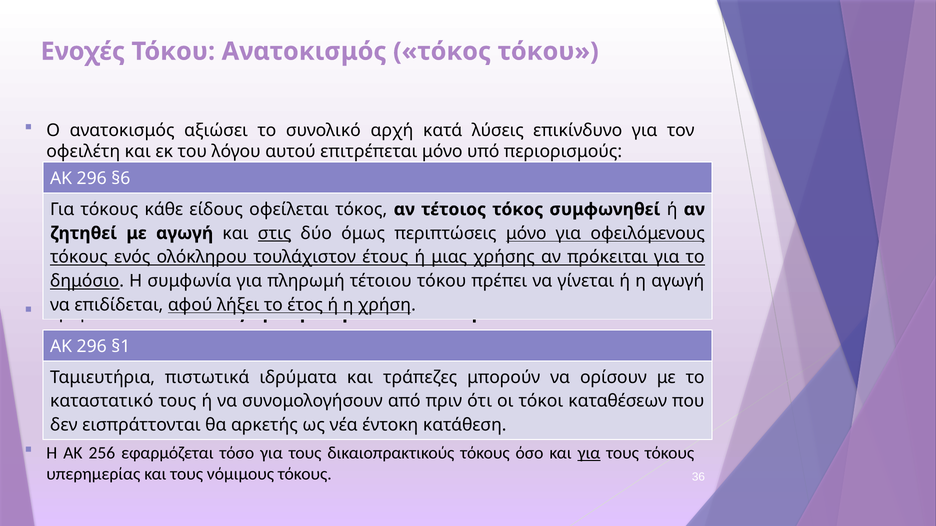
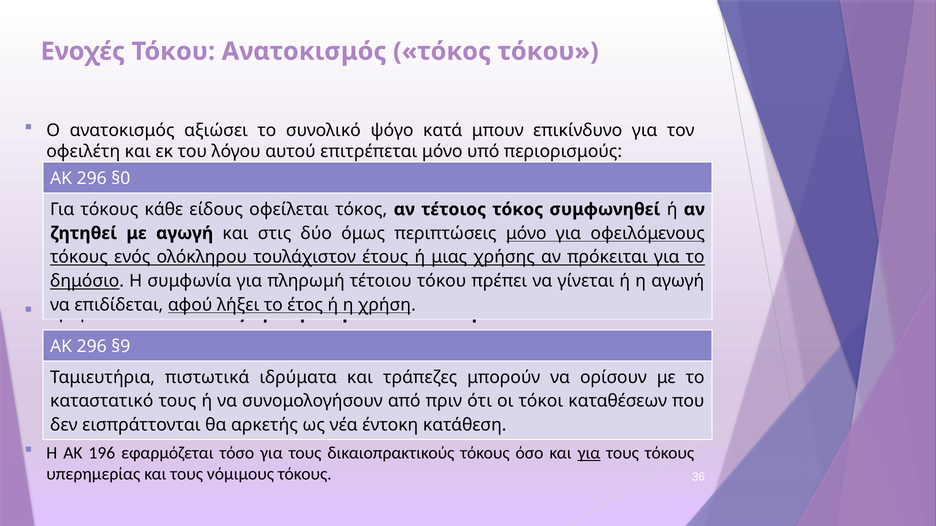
αρχή: αρχή -> ψόγο (392, 130)
λύσεις: λύσεις -> μπουν (498, 130)
§6: §6 -> §0 (121, 179)
στις underline: present -> none (275, 233)
§1: §1 -> §9 (121, 347)
256: 256 -> 196 (102, 453)
